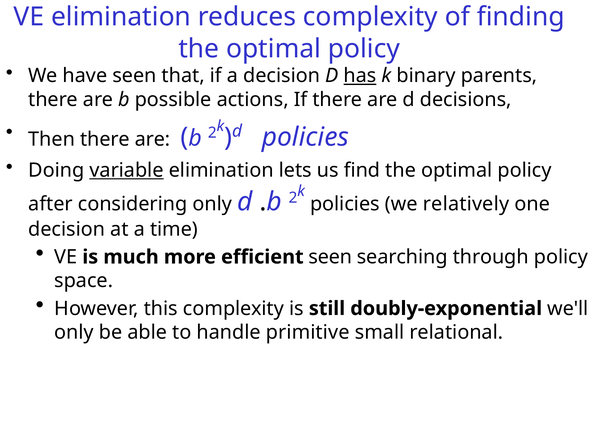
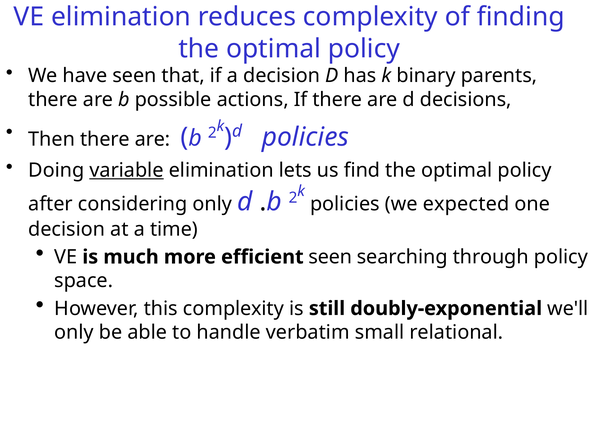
has underline: present -> none (360, 76)
relatively: relatively -> expected (466, 204)
primitive: primitive -> verbatim (308, 332)
